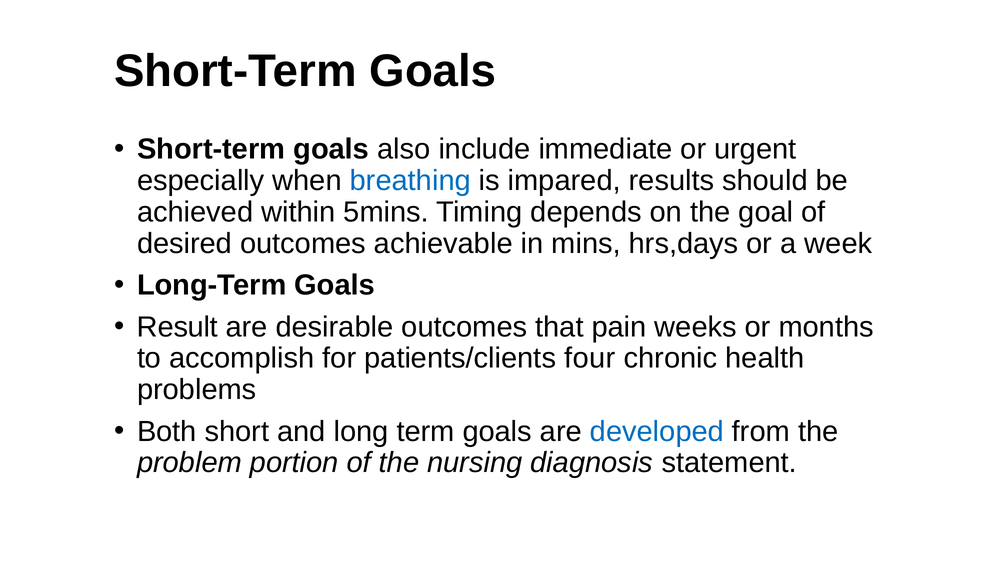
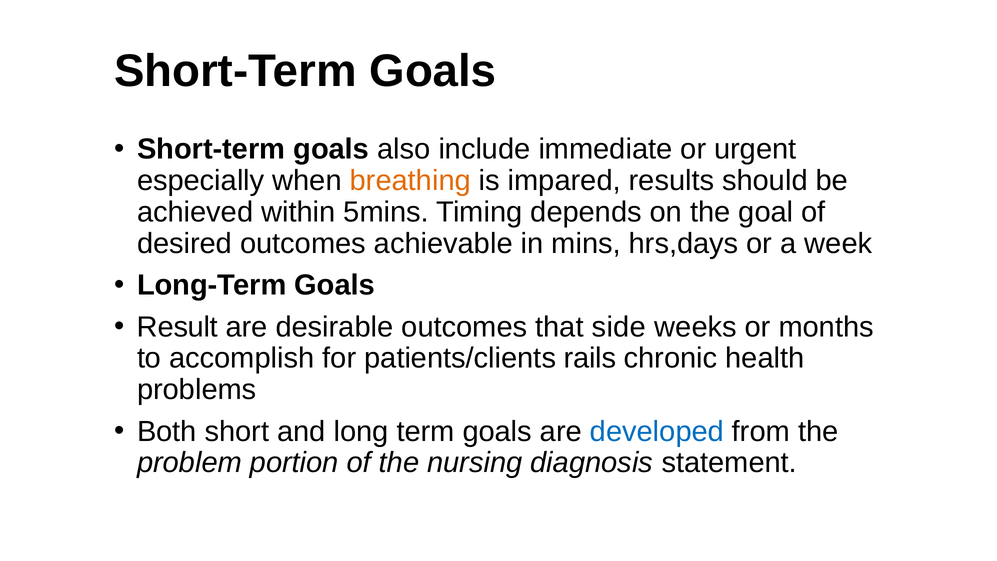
breathing colour: blue -> orange (410, 181)
pain: pain -> side (619, 327)
four: four -> rails (590, 358)
